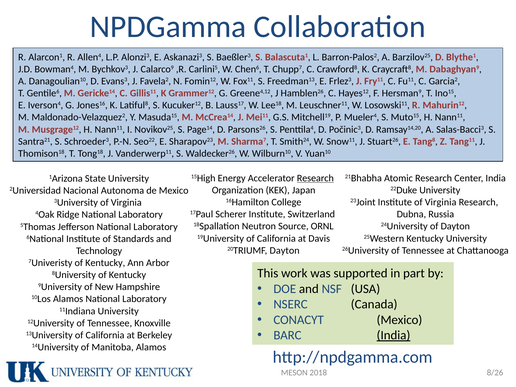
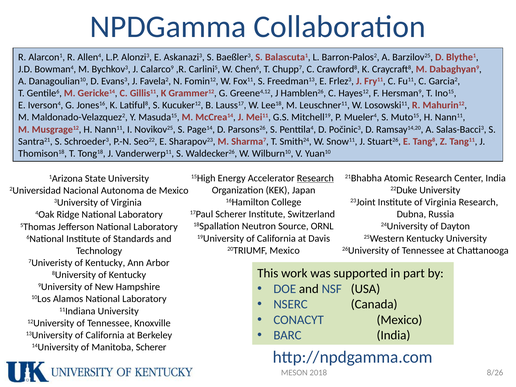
20TRIUMF Dayton: Dayton -> Mexico (285, 250)
India underline: present -> none (393, 335)
Manitoba Alamos: Alamos -> Scherer (151, 347)
